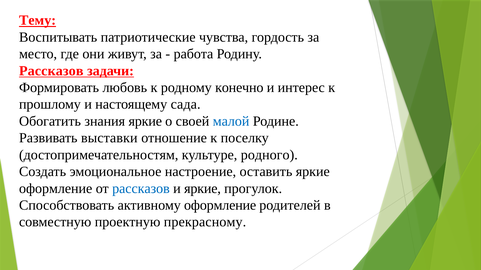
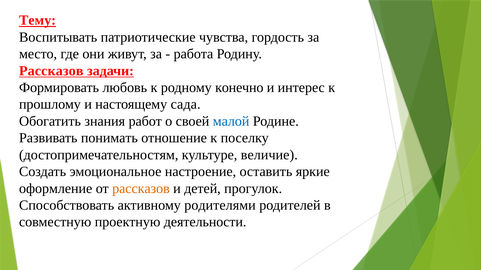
знания яркие: яркие -> работ (145, 121)
выставки: выставки -> понимать (109, 138)
родного: родного -> величие (269, 155)
рассказов colour: blue -> orange (141, 189)
и яркие: яркие -> детей (202, 189)
активному оформление: оформление -> родителями (220, 206)
прекрасному: прекрасному -> деятельности (205, 222)
